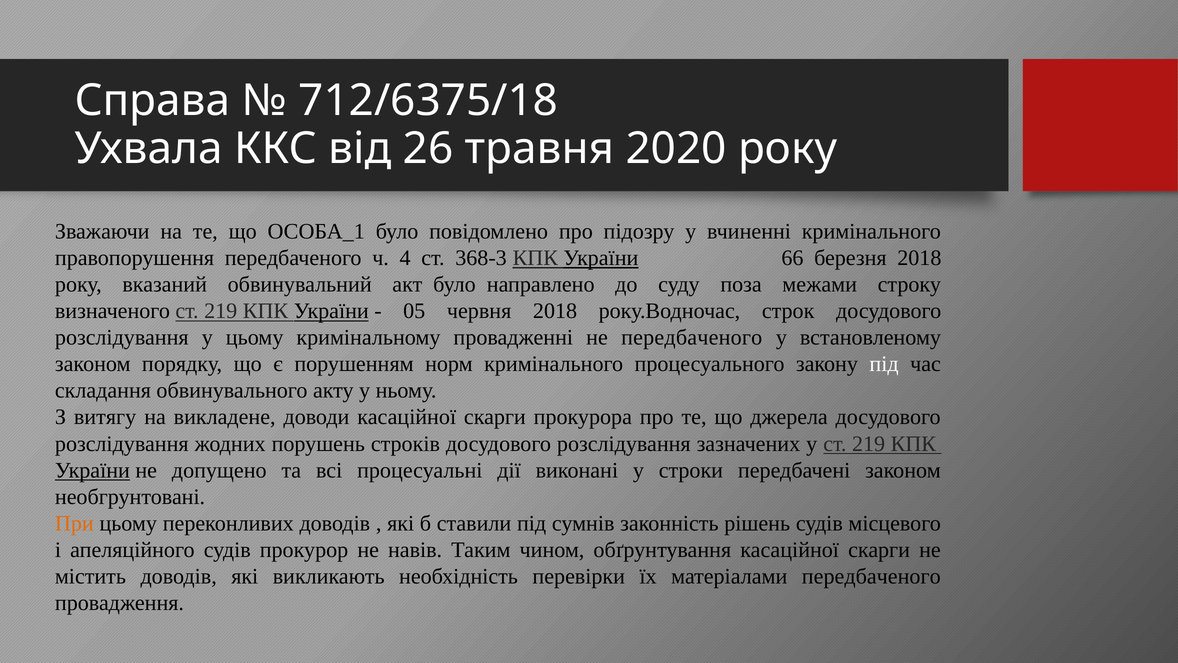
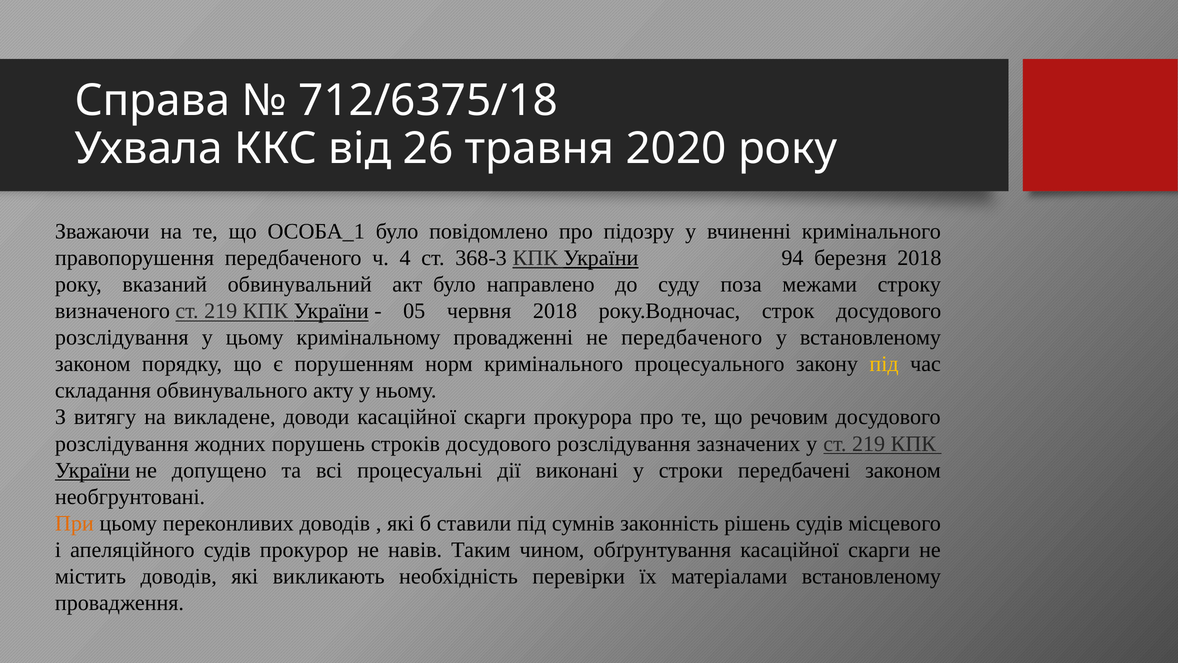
66: 66 -> 94 (792, 258)
під colour: white -> yellow (884, 364)
джерела: джерела -> речовим (789, 417)
матеріалами передбаченого: передбаченого -> встановленому (871, 576)
